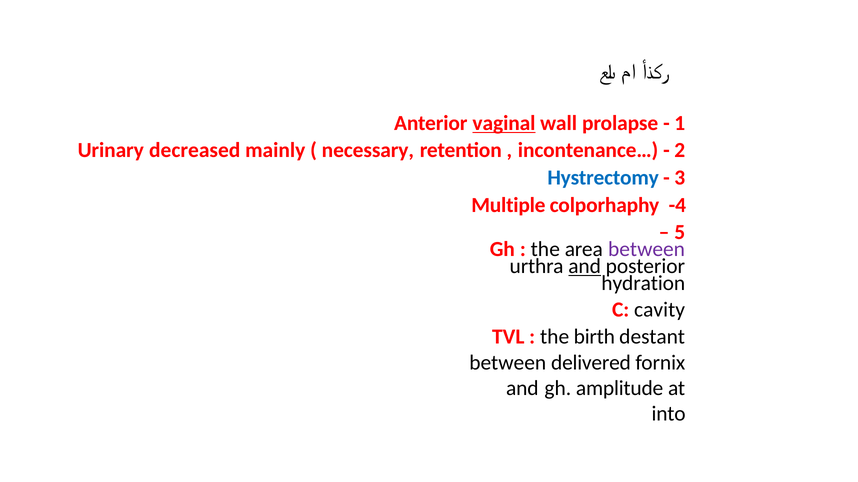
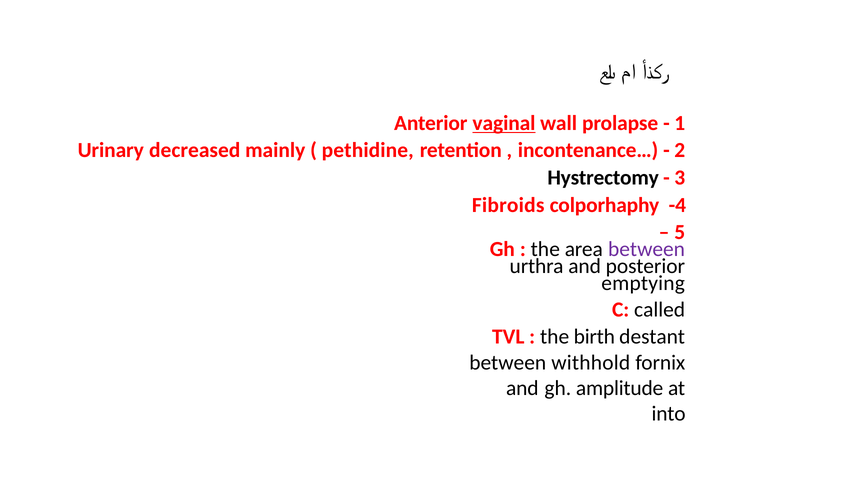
necessary: necessary -> pethidine (368, 150)
Hystrectomy colour: blue -> black (603, 178)
Multiple: Multiple -> Fibroids (508, 206)
and underline: present -> none (585, 267)
hydration: hydration -> emptying (643, 284)
cavity: cavity -> called (660, 310)
delivered: delivered -> withhold (591, 363)
